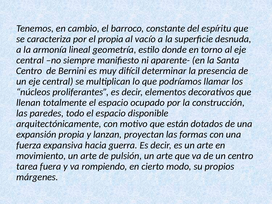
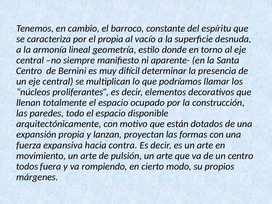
guerra: guerra -> contra (123, 145)
tarea: tarea -> todos (27, 166)
